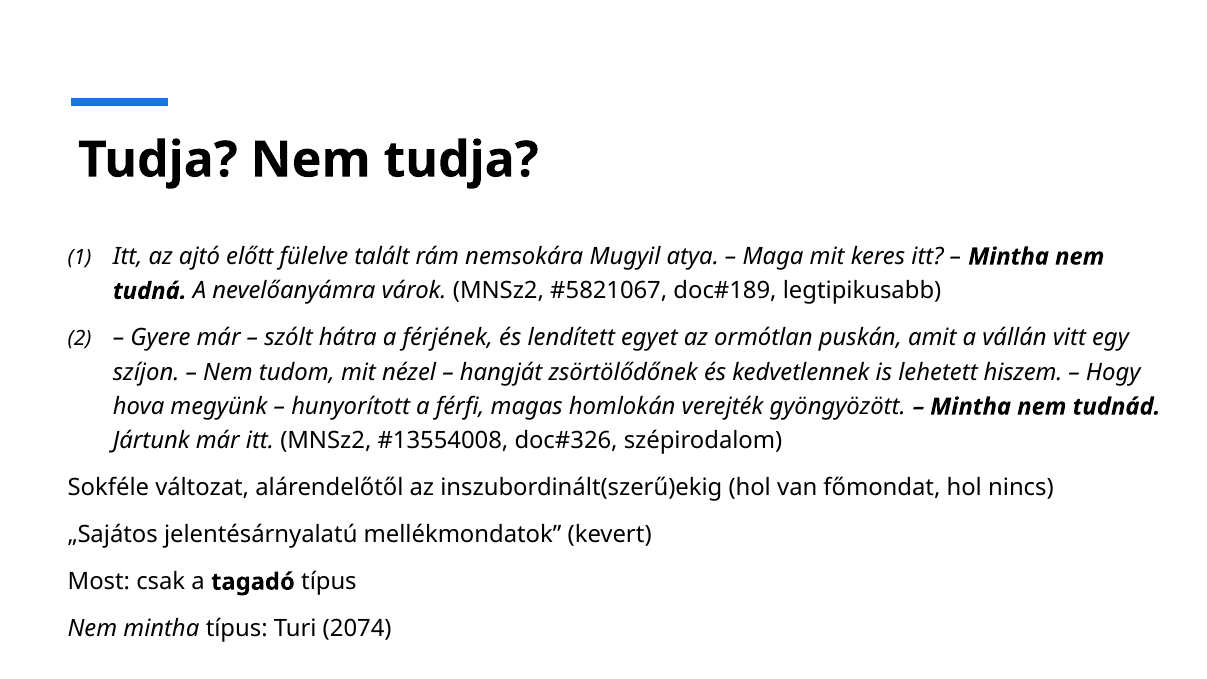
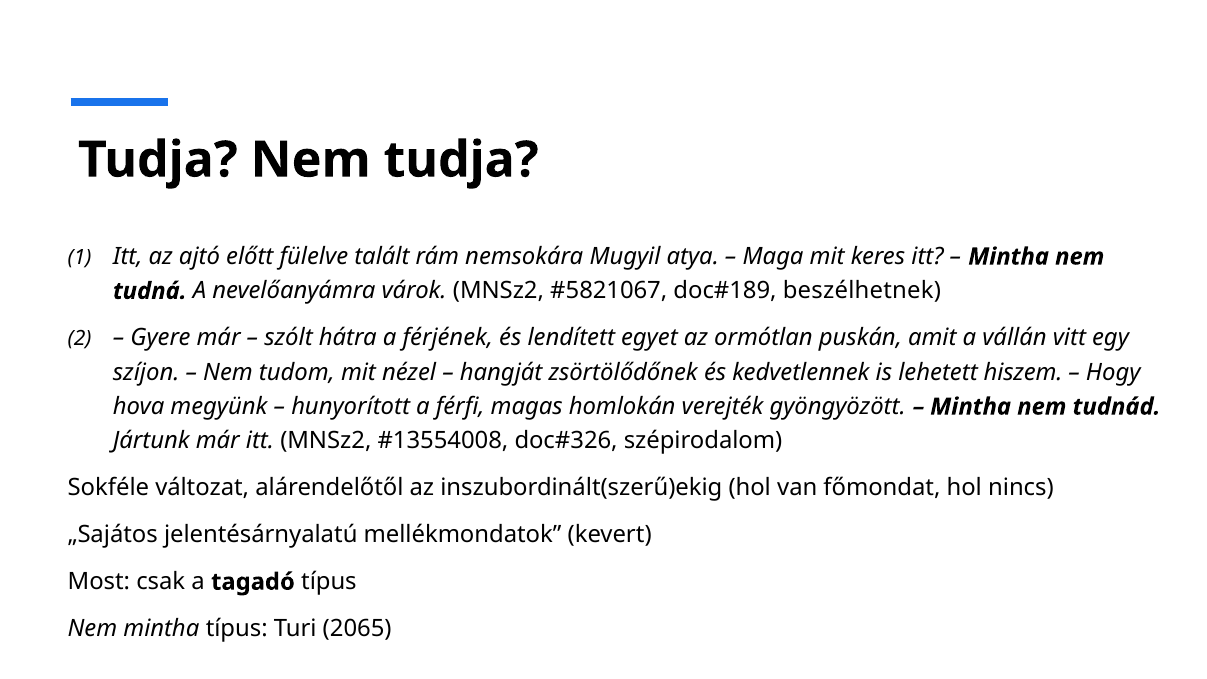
legtipikusabb: legtipikusabb -> beszélhetnek (862, 291)
2074: 2074 -> 2065 (357, 629)
